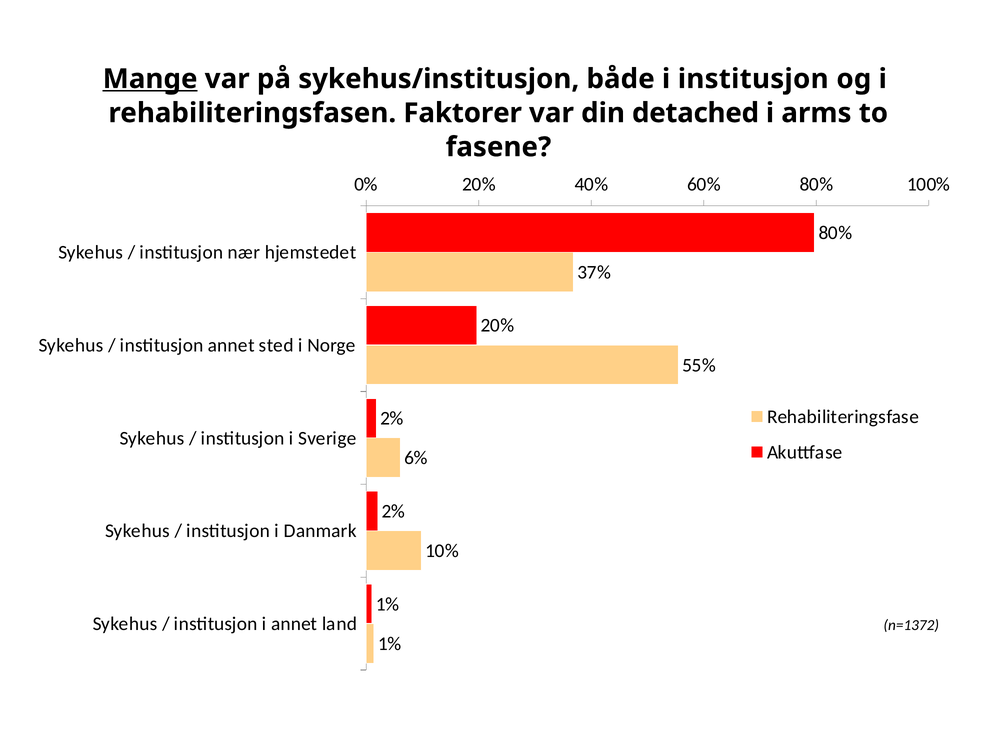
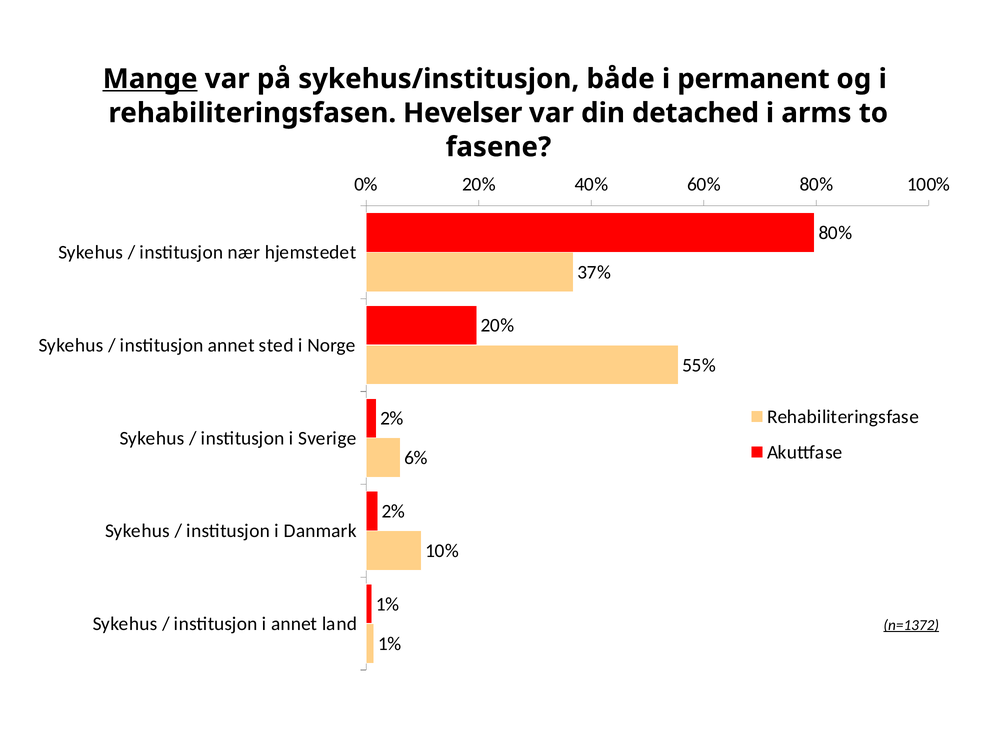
i institusjon: institusjon -> permanent (753, 79)
Faktorer: Faktorer -> Hevelser (463, 113)
n=1372 underline: none -> present (911, 626)
